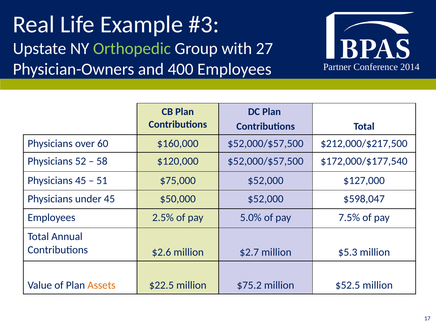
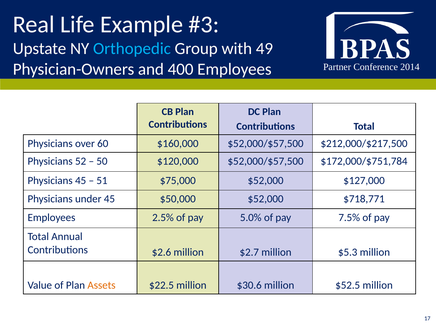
Orthopedic colour: light green -> light blue (132, 49)
27: 27 -> 49 (264, 49)
58: 58 -> 50 (102, 161)
$172,000/$177,540: $172,000/$177,540 -> $172,000/$751,784 (364, 161)
$598,047: $598,047 -> $718,771 (364, 199)
$75.2: $75.2 -> $30.6 (249, 285)
